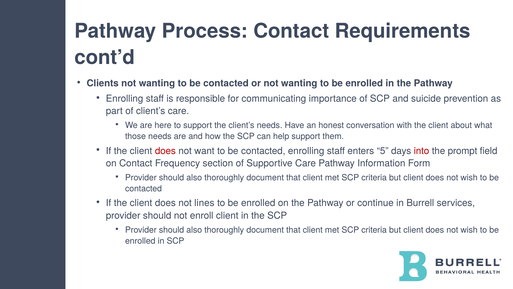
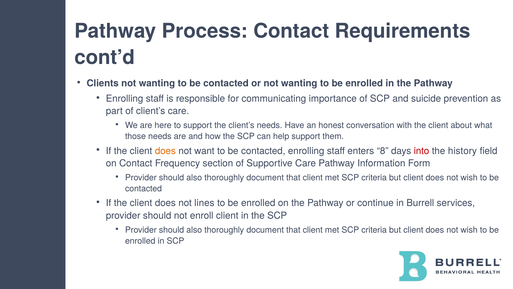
does colour: red -> orange (165, 151)
5: 5 -> 8 (383, 151)
prompt: prompt -> history (462, 151)
